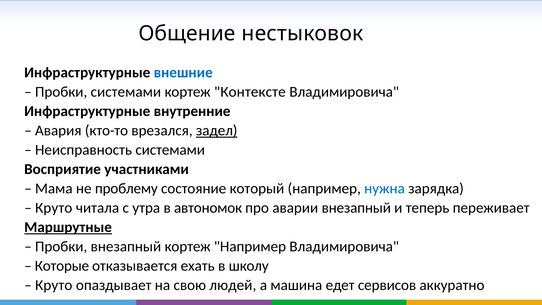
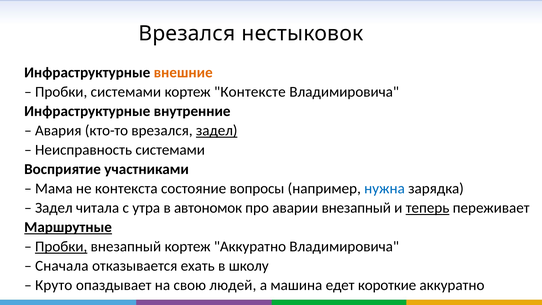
Общение: Общение -> Врезался (187, 33)
внешние colour: blue -> orange (183, 73)
проблему: проблему -> контекста (126, 189)
который: который -> вопросы (257, 189)
Круто: Круто -> Задел (54, 208)
теперь underline: none -> present (428, 208)
Пробки underline: none -> present (61, 247)
кортеж Например: Например -> Аккуратно (250, 247)
Которые: Которые -> Сначала (62, 266)
сервисов: сервисов -> короткие (387, 285)
